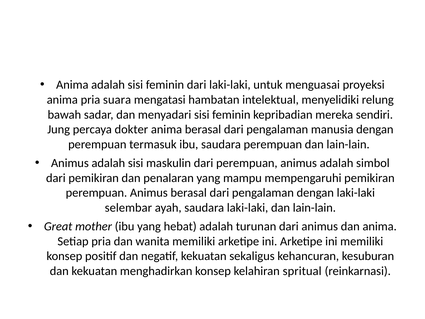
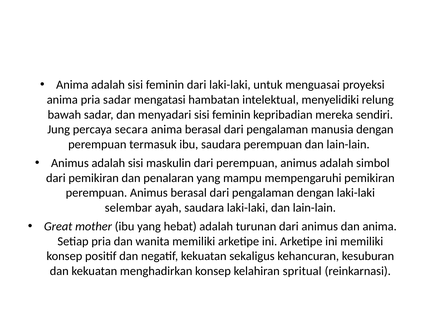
pria suara: suara -> sadar (117, 100)
dokter: dokter -> secara (131, 129)
